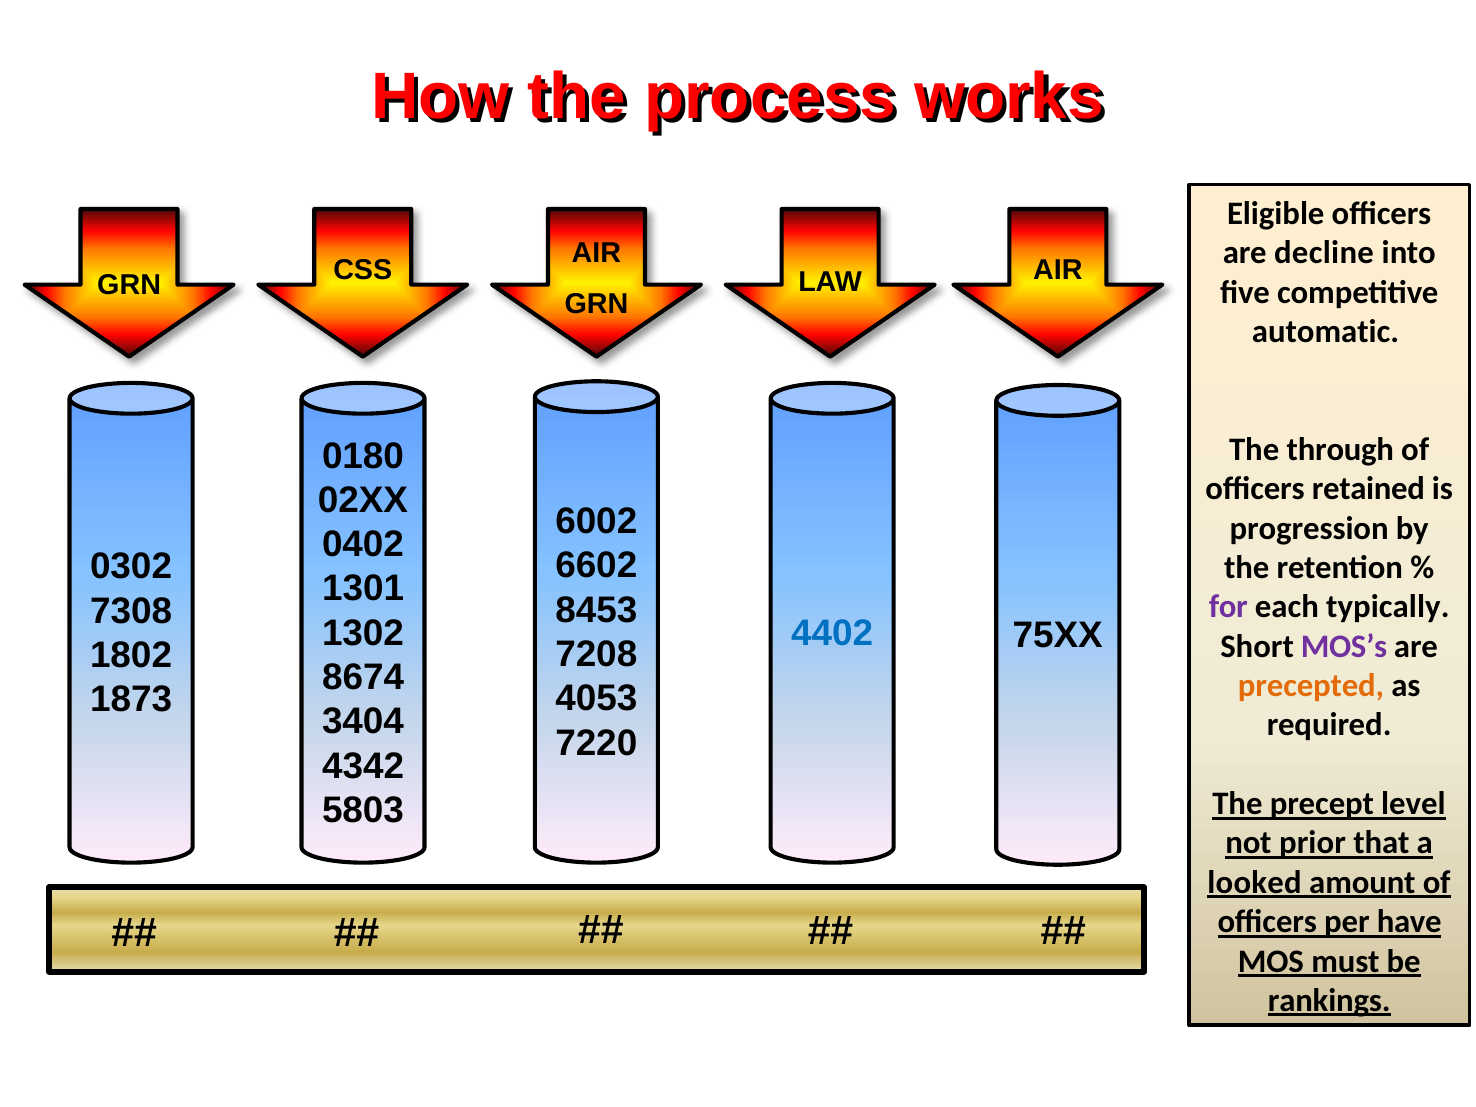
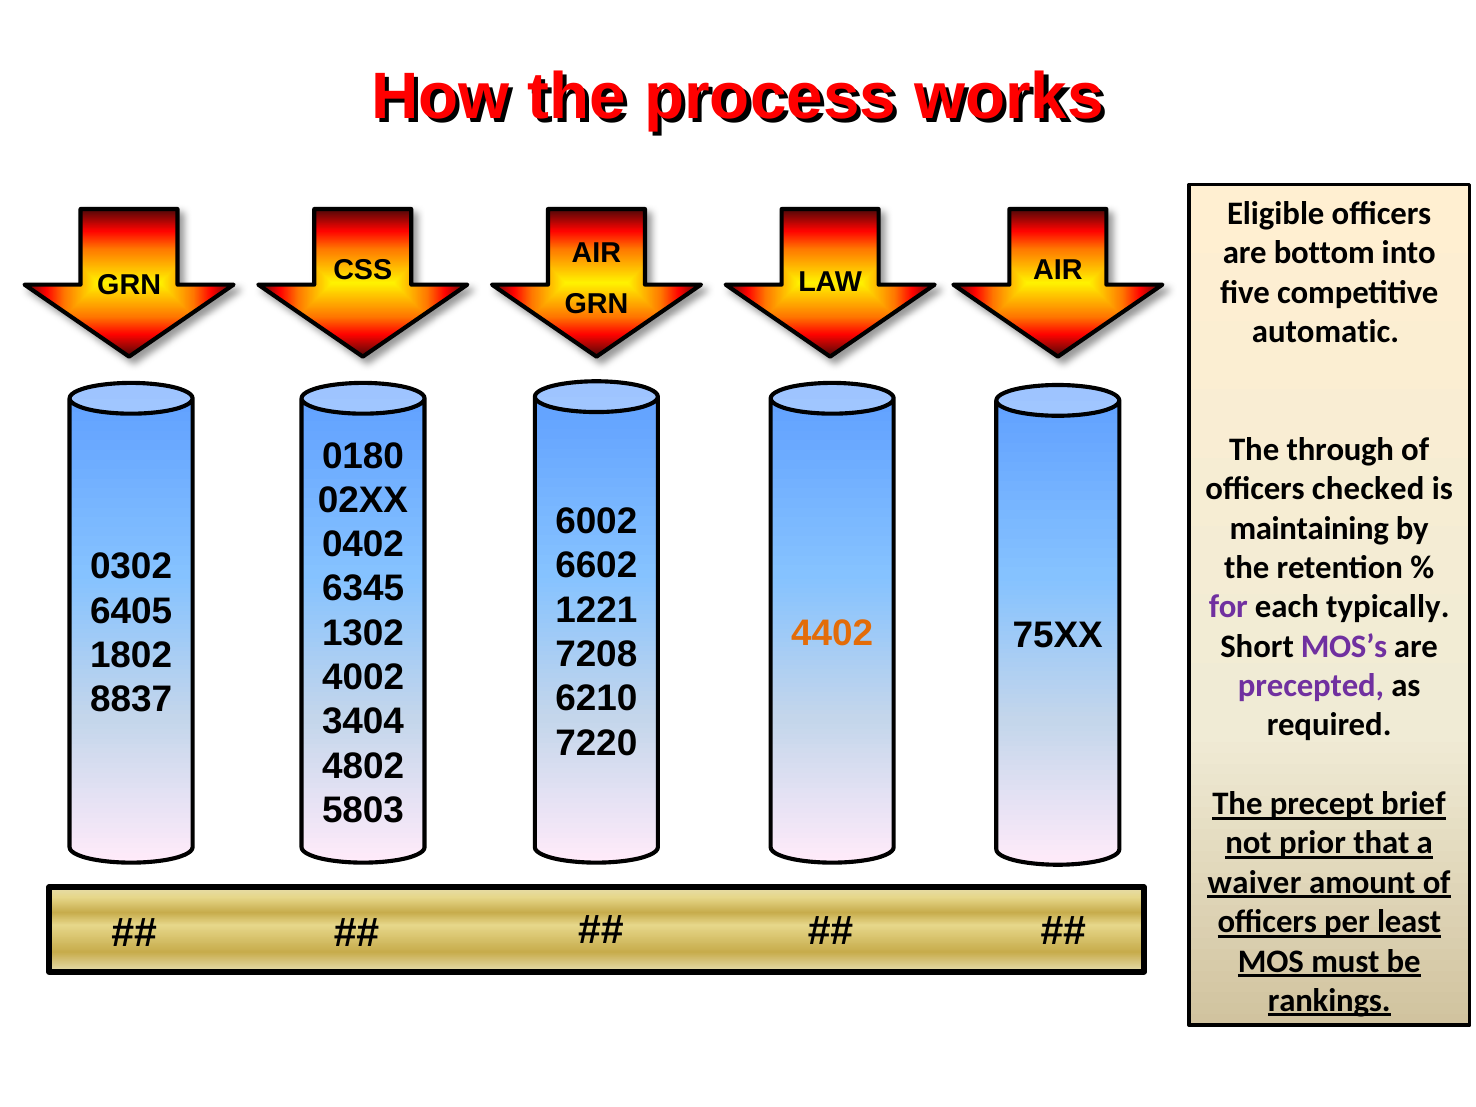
decline: decline -> bottom (1324, 253)
retained: retained -> checked (1368, 489)
progression: progression -> maintaining (1309, 528)
1301: 1301 -> 6345 (363, 589)
8453: 8453 -> 1221 (596, 610)
7308: 7308 -> 6405 (131, 611)
4402 colour: blue -> orange (832, 633)
8674: 8674 -> 4002 (363, 677)
precepted colour: orange -> purple (1311, 686)
4053: 4053 -> 6210 (596, 699)
1873: 1873 -> 8837 (131, 699)
4342: 4342 -> 4802 (363, 766)
level: level -> brief (1413, 804)
looked: looked -> waiver (1254, 883)
have: have -> least (1409, 922)
